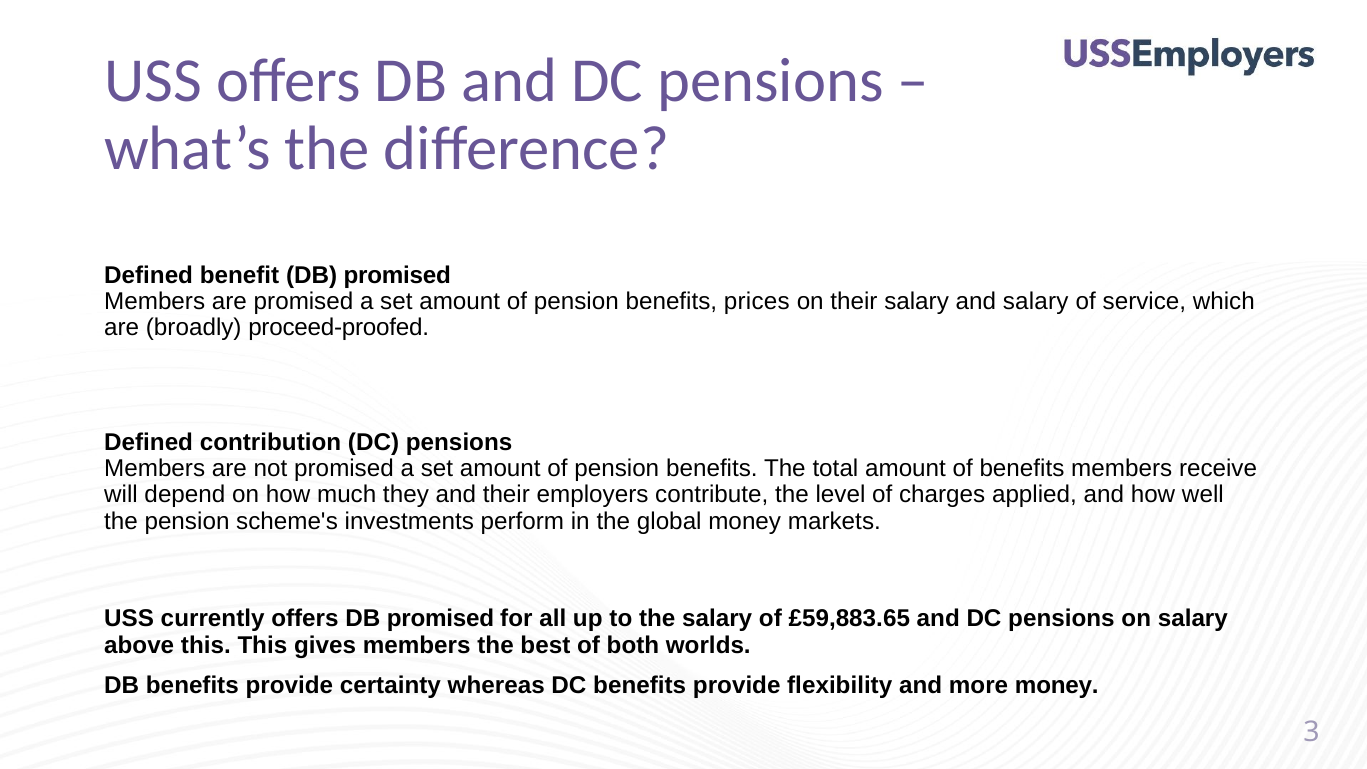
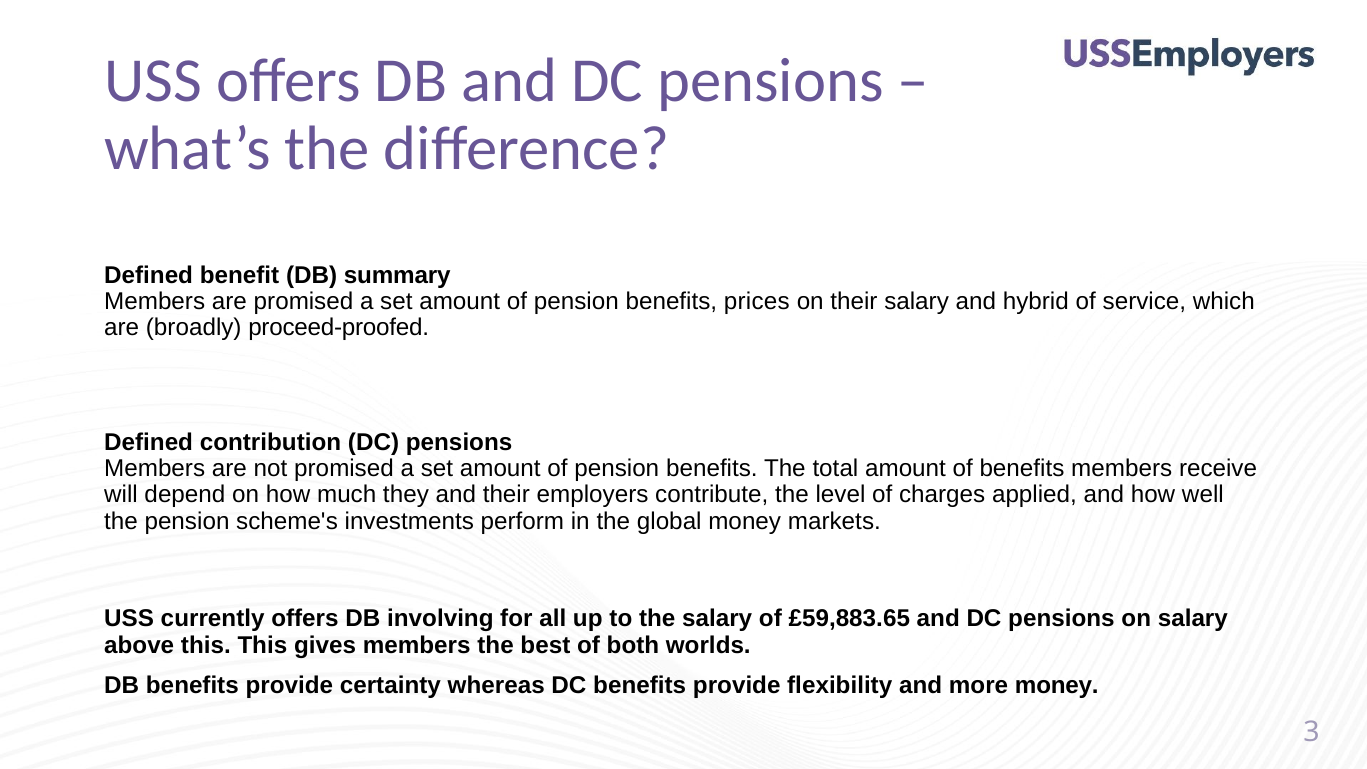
benefit DB promised: promised -> summary (397, 275)
and salary: salary -> hybrid (1036, 301)
offers DB promised: promised -> involving (440, 619)
